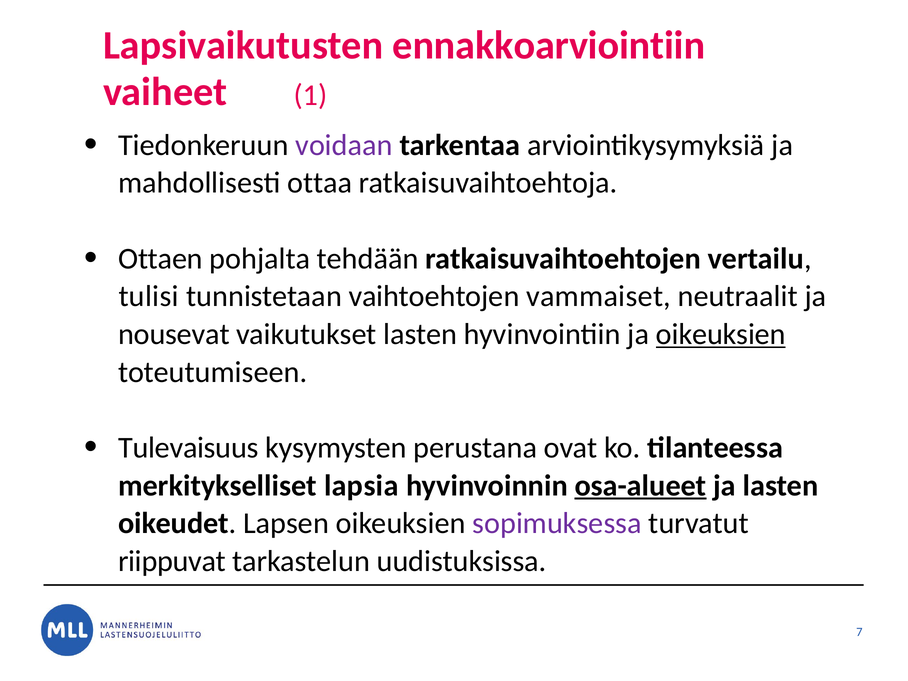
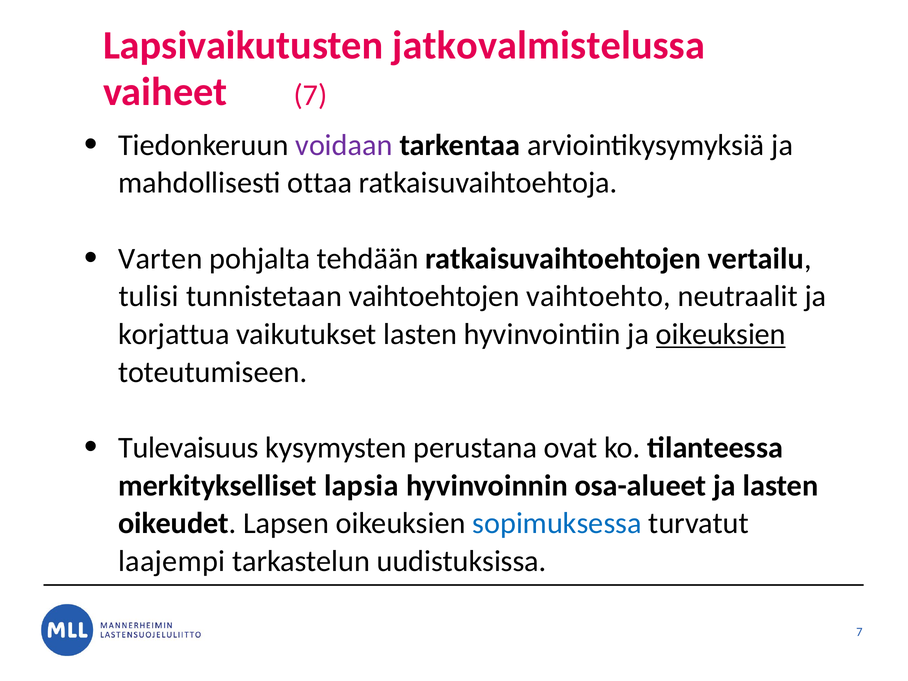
ennakkoarviointiin: ennakkoarviointiin -> jatkovalmistelussa (549, 45)
vaiheet 1: 1 -> 7 (311, 95)
Ottaen: Ottaen -> Varten (160, 259)
vammaiset: vammaiset -> vaihtoehto (599, 296)
nousevat: nousevat -> korjattua (174, 334)
osa-alueet underline: present -> none (640, 486)
sopimuksessa colour: purple -> blue (557, 523)
riippuvat: riippuvat -> laajempi (172, 561)
